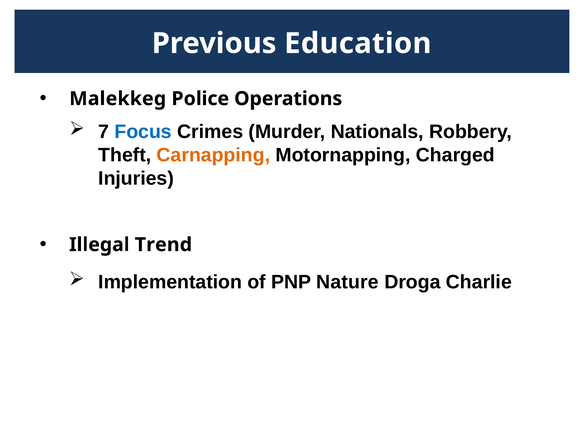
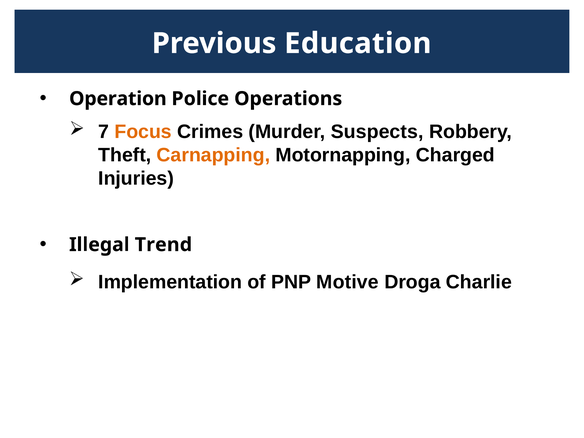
Malekkeg: Malekkeg -> Operation (118, 99)
Focus colour: blue -> orange (143, 132)
Nationals: Nationals -> Suspects (377, 132)
Nature: Nature -> Motive (348, 282)
